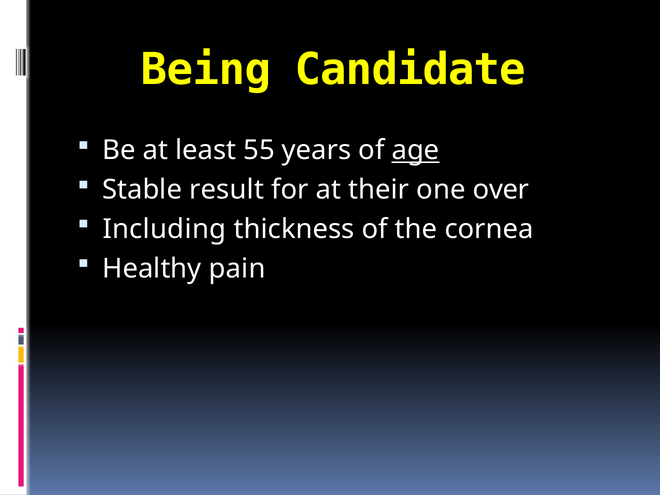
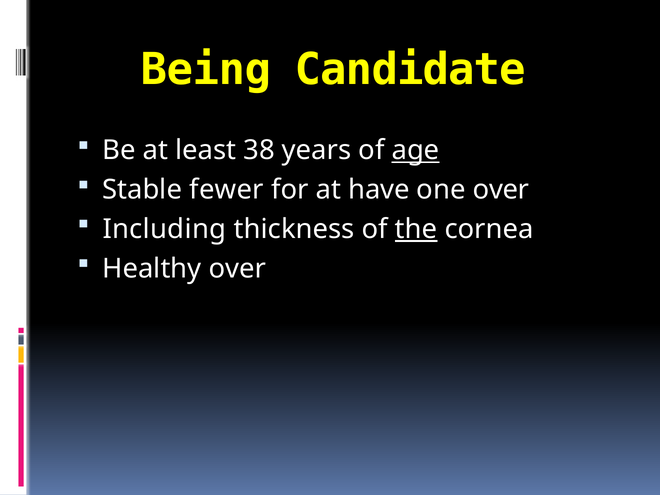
55: 55 -> 38 (259, 150)
result: result -> fewer (227, 190)
their: their -> have (379, 190)
the underline: none -> present (416, 229)
Healthy pain: pain -> over (237, 269)
